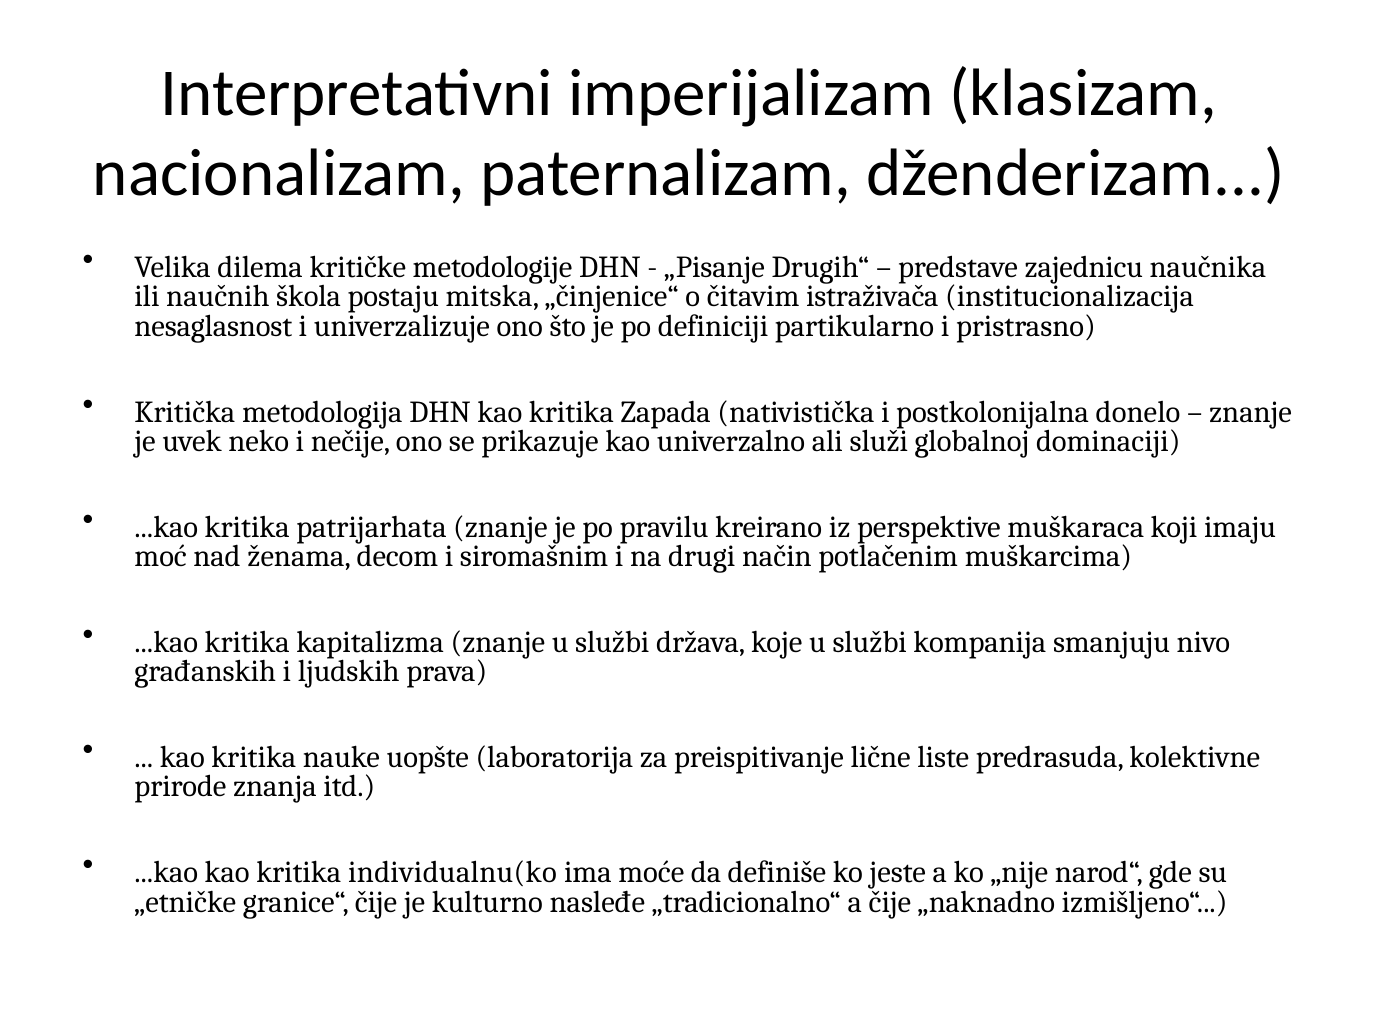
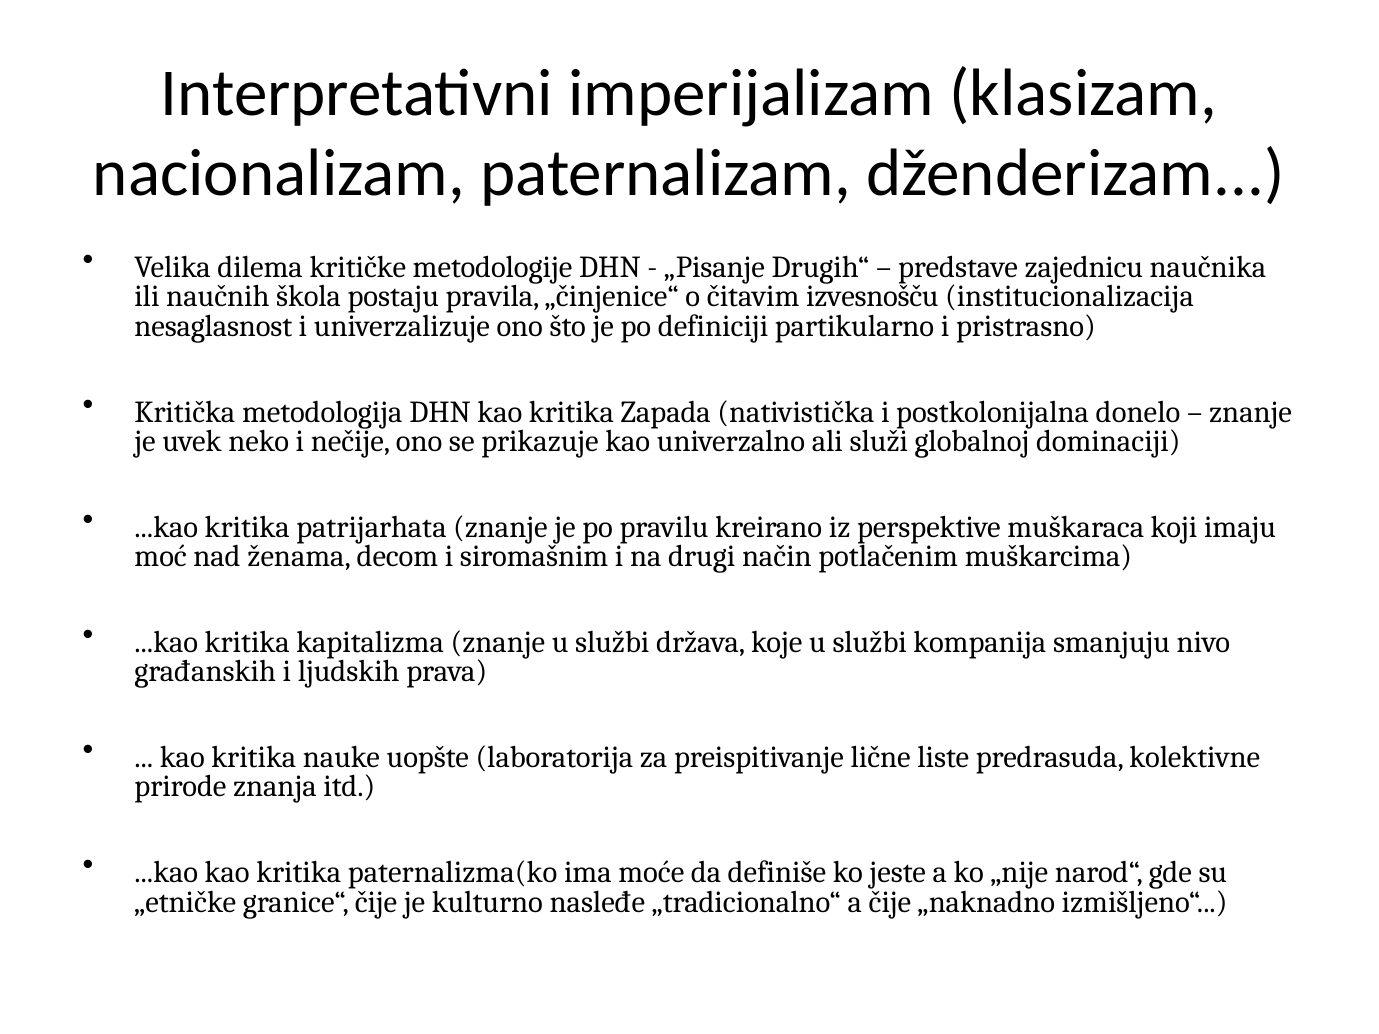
mitska: mitska -> pravila (492, 297)
istraživača: istraživača -> izvesnošču (872, 297)
individualnu(ko: individualnu(ko -> paternalizma(ko (453, 873)
